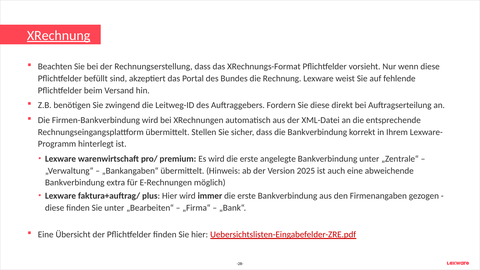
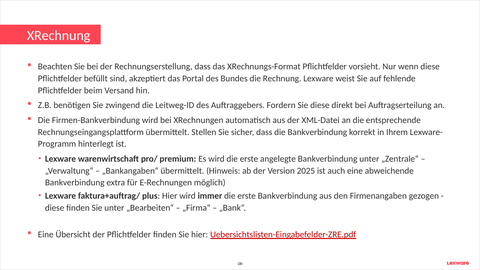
XRechnung underline: present -> none (59, 35)
